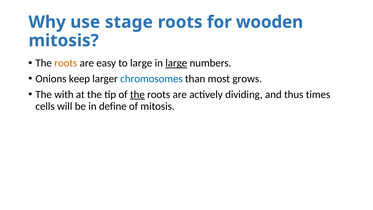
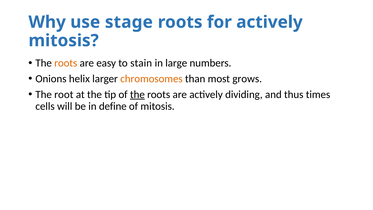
for wooden: wooden -> actively (269, 22)
to large: large -> stain (141, 63)
large underline: present -> none (176, 63)
keep: keep -> helix (79, 79)
chromosomes colour: blue -> orange (151, 79)
with: with -> root (64, 94)
